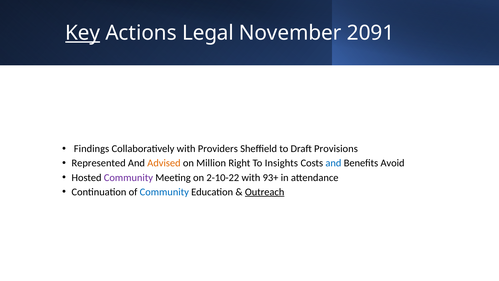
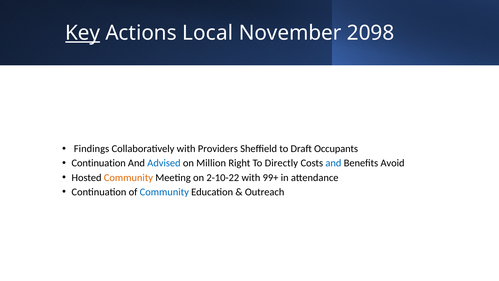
Legal: Legal -> Local (208, 33)
2091: 2091 -> 2098 (371, 33)
Provisions: Provisions -> Occupants (336, 149)
Represented: Represented -> Continuation (99, 163)
Advised colour: orange -> blue (164, 163)
Insights: Insights -> Directly (281, 163)
Community colour: purple -> orange (128, 177)
93+: 93+ -> 99+ (271, 177)
Outreach underline: present -> none (265, 192)
